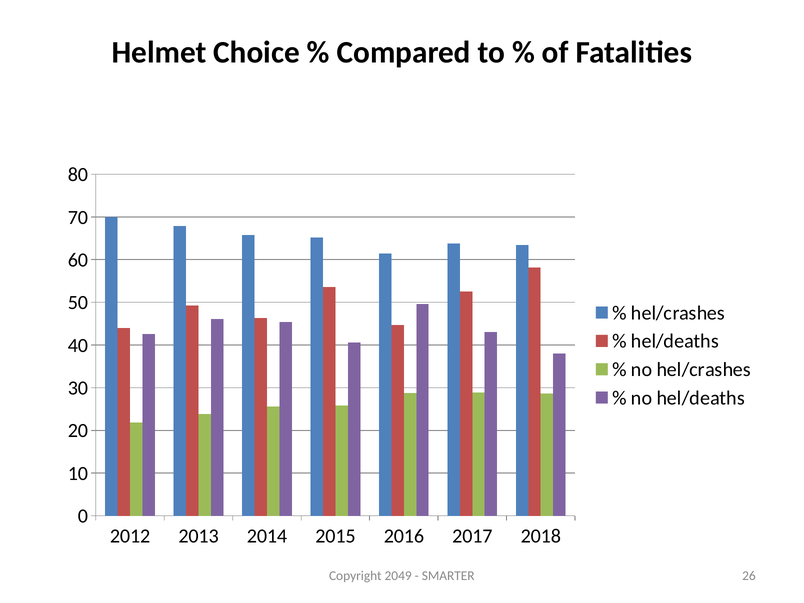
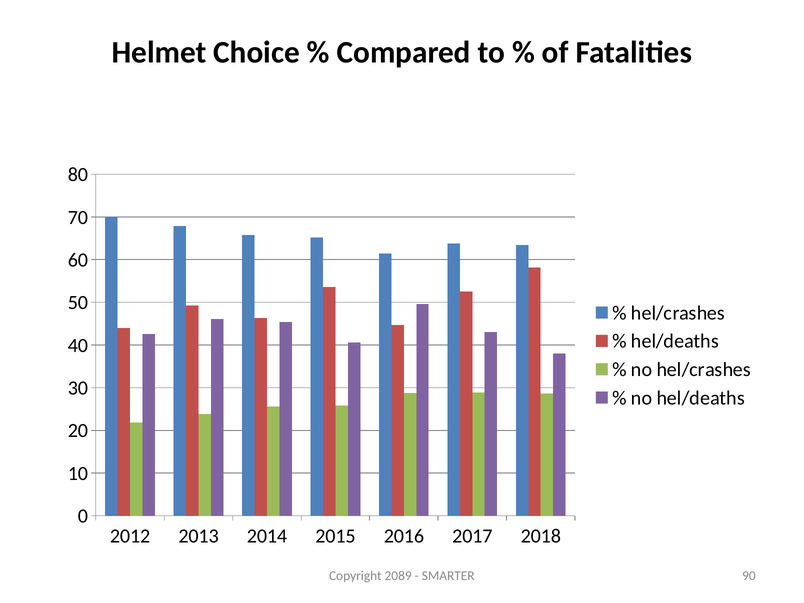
2049: 2049 -> 2089 (398, 576)
26: 26 -> 90 (749, 576)
